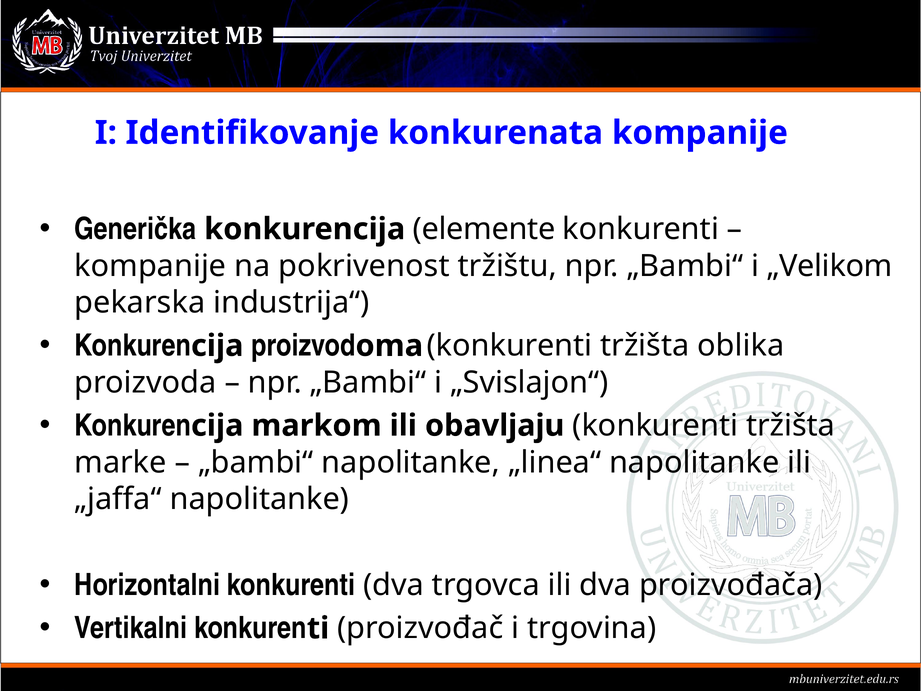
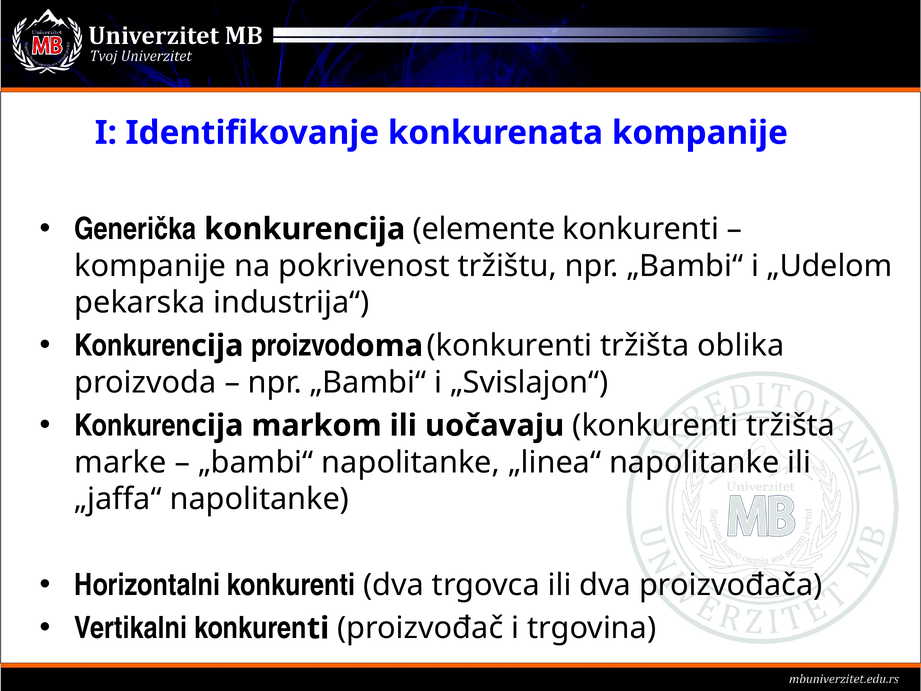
„Velikom: „Velikom -> „Udelom (830, 266)
obavljaju: obavljaju -> uočavaju (495, 425)
